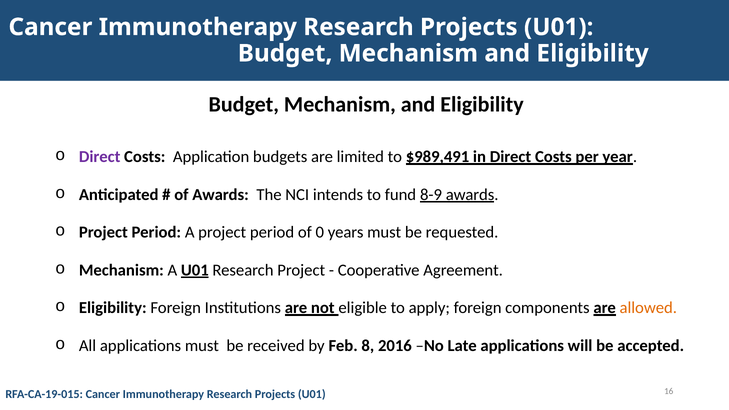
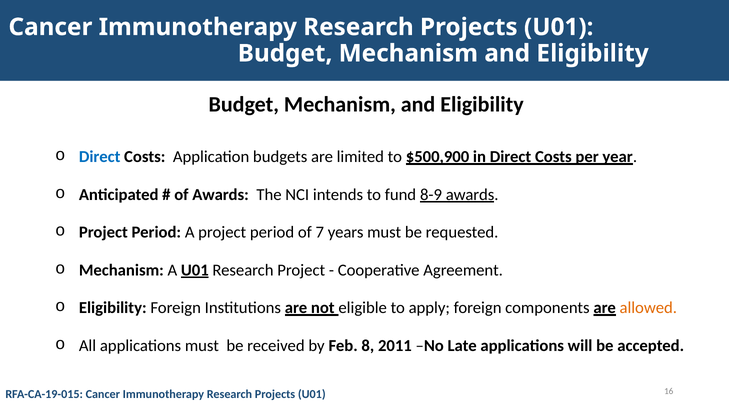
Direct colour: purple -> blue (100, 157)
$989,491: $989,491 -> $500,900 (438, 157)
0: 0 -> 7 (320, 232)
2016: 2016 -> 2011 (395, 346)
